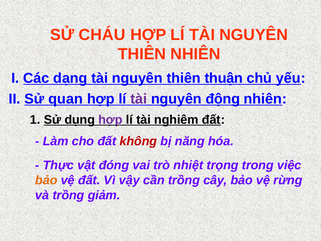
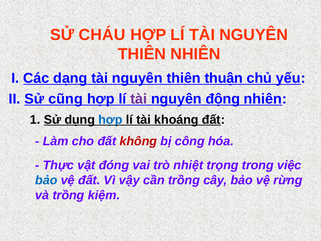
quan: quan -> cũng (66, 99)
hợp colour: purple -> blue (110, 120)
nghiêm: nghiêm -> khoáng (176, 120)
năng: năng -> công (190, 141)
bảo colour: orange -> blue (46, 180)
giảm: giảm -> kiệm (104, 195)
